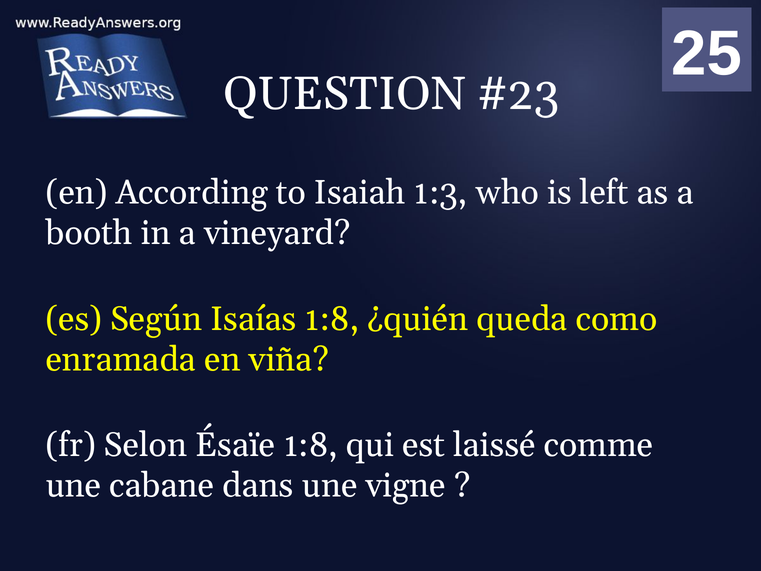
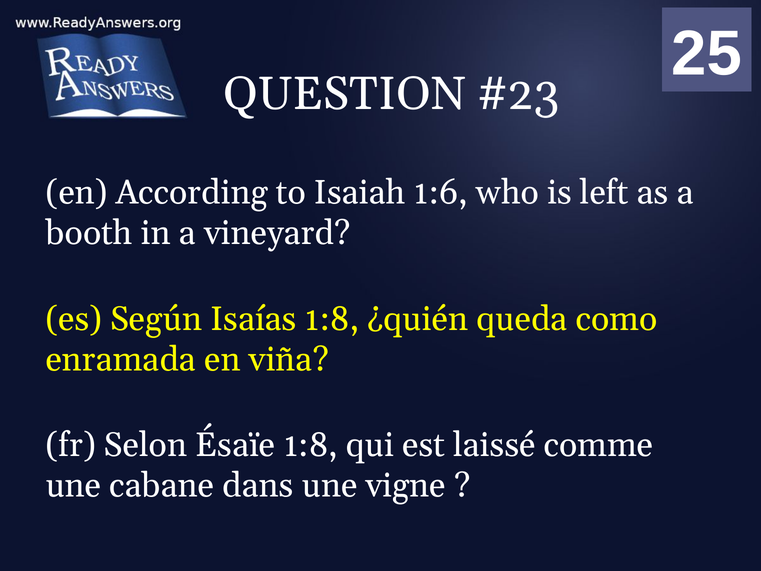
1:3: 1:3 -> 1:6 (441, 192)
